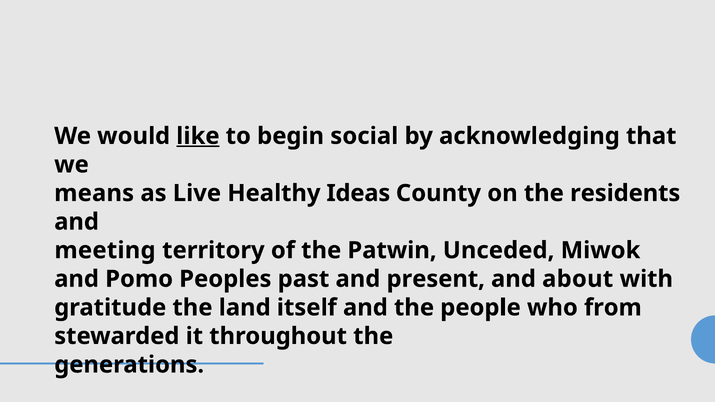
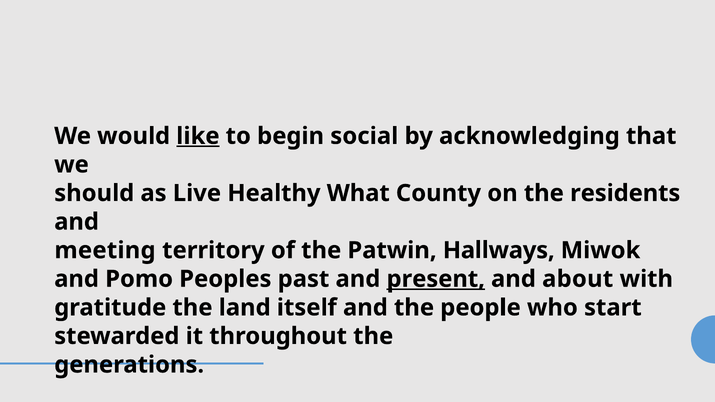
means: means -> should (94, 193)
Ideas: Ideas -> What (358, 193)
Unceded: Unceded -> Hallways (499, 250)
present underline: none -> present (436, 279)
from: from -> start (613, 308)
